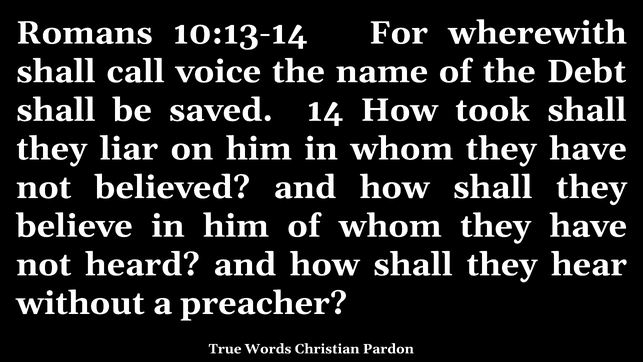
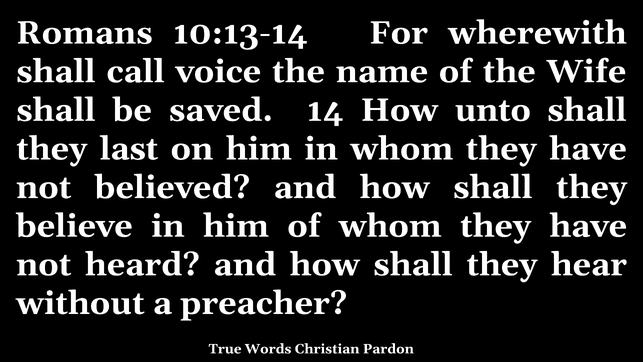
Debt: Debt -> Wife (587, 72)
took: took -> unto (493, 110)
liar: liar -> last (129, 149)
